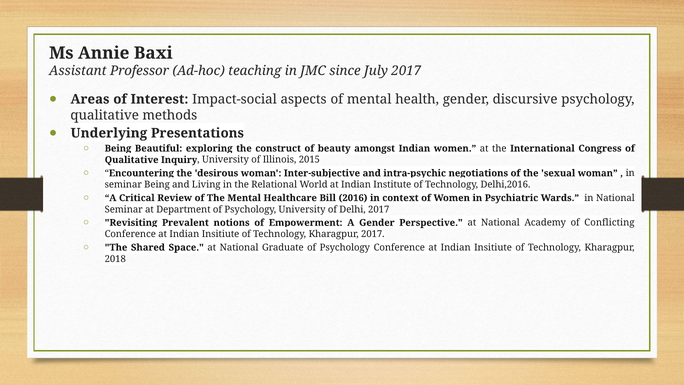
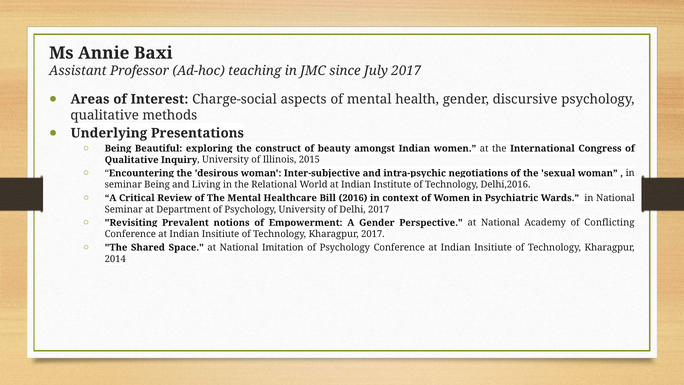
Impact-social: Impact-social -> Charge-social (235, 99)
Graduate: Graduate -> Imitation (283, 247)
2018: 2018 -> 2014 (115, 259)
